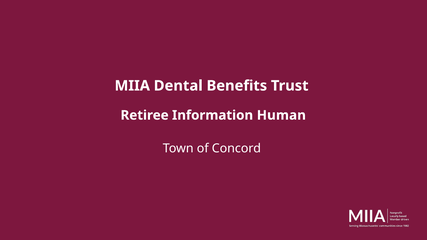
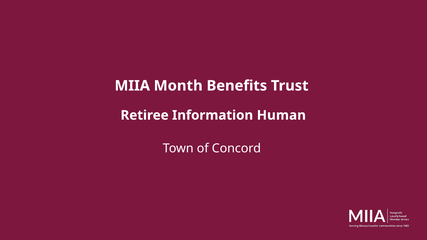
Dental: Dental -> Month (178, 86)
